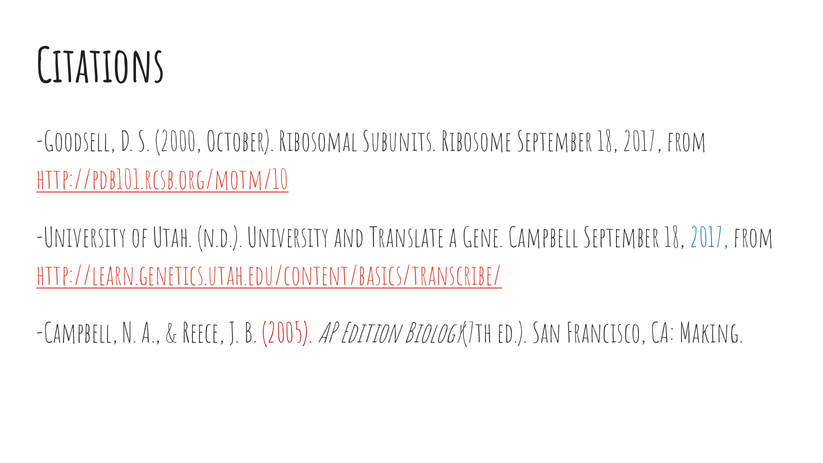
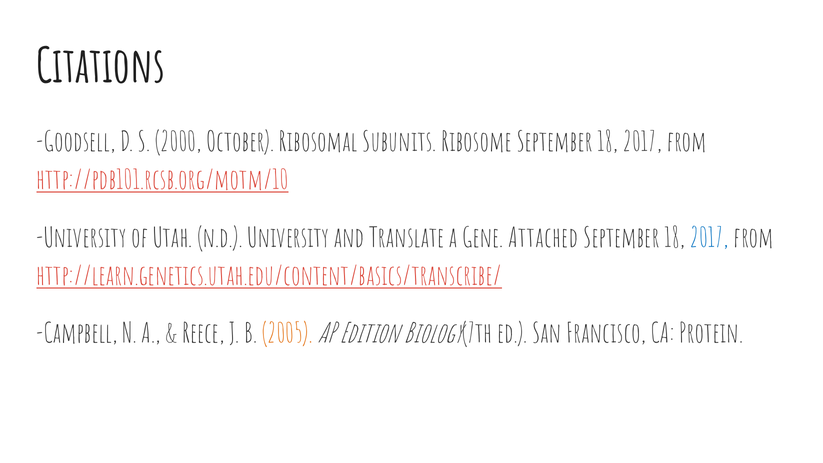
Gene Campbell: Campbell -> Attached (543, 238)
2005 colour: red -> orange (287, 334)
Making: Making -> Protein (711, 334)
